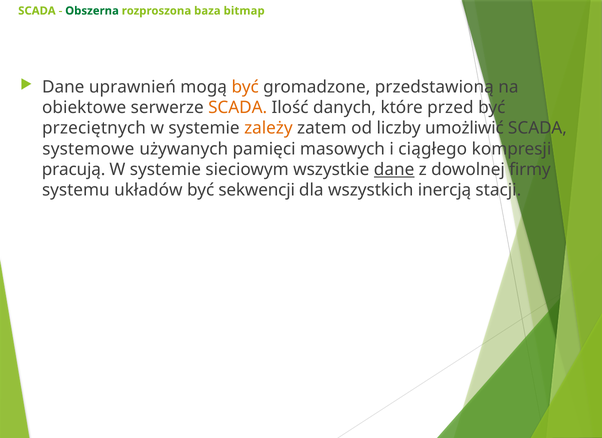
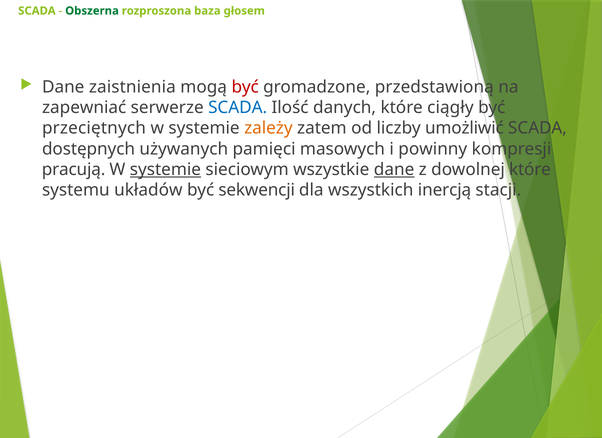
bitmap: bitmap -> głosem (244, 11)
uprawnień: uprawnień -> zaistnienia (132, 87)
być colour: orange -> red (245, 87)
obiektowe: obiektowe -> zapewniać (84, 108)
SCADA colour: orange -> blue (238, 108)
przed: przed -> ciągły (450, 108)
systemowe: systemowe -> dostępnych (89, 149)
ciągłego: ciągłego -> powinny (433, 149)
systemie underline: none -> present (165, 169)
dowolnej firmy: firmy -> które (530, 169)
